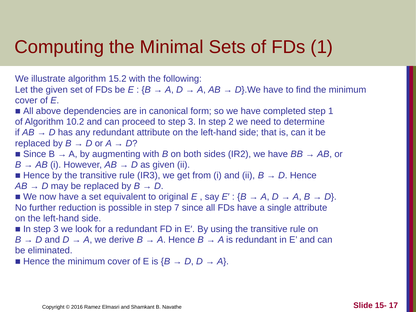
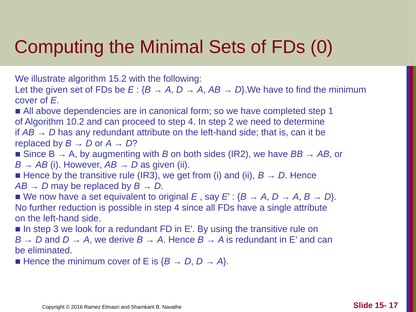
FDs 1: 1 -> 0 (322, 47)
to step 3: 3 -> 4 (192, 122)
in step 7: 7 -> 4 (177, 208)
